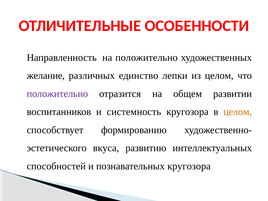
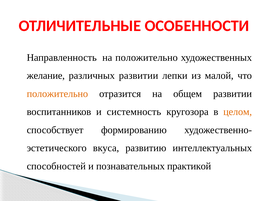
различных единство: единство -> развитии (139, 76)
из целом: целом -> малой (219, 76)
положительно colour: purple -> orange (57, 94)
познавательных кругозора: кругозора -> практикой (189, 166)
